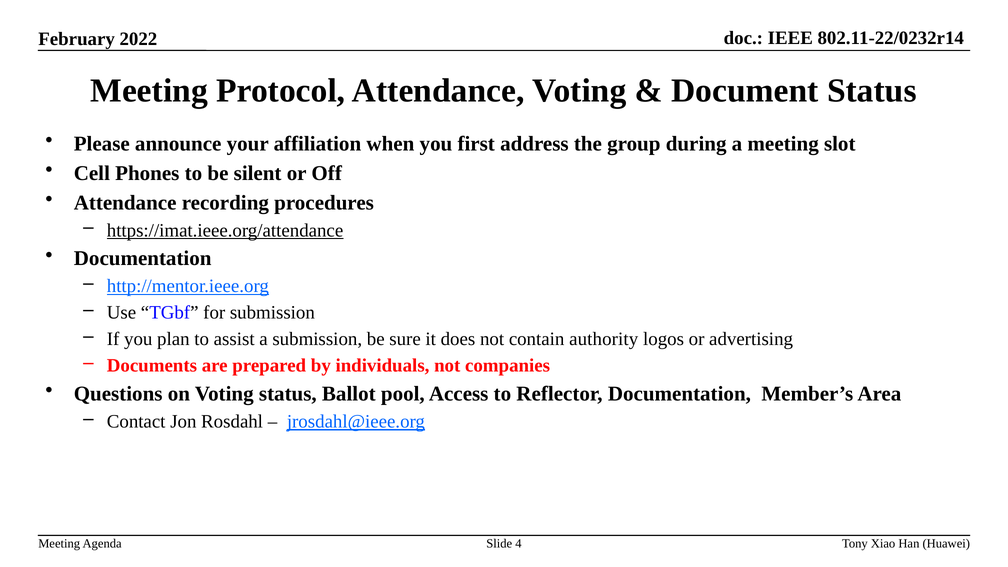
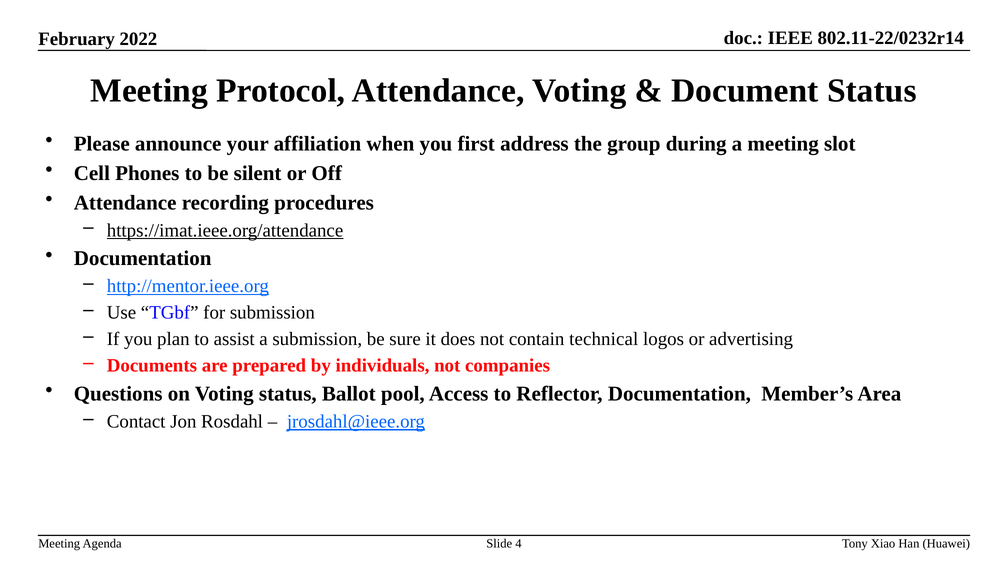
authority: authority -> technical (604, 339)
